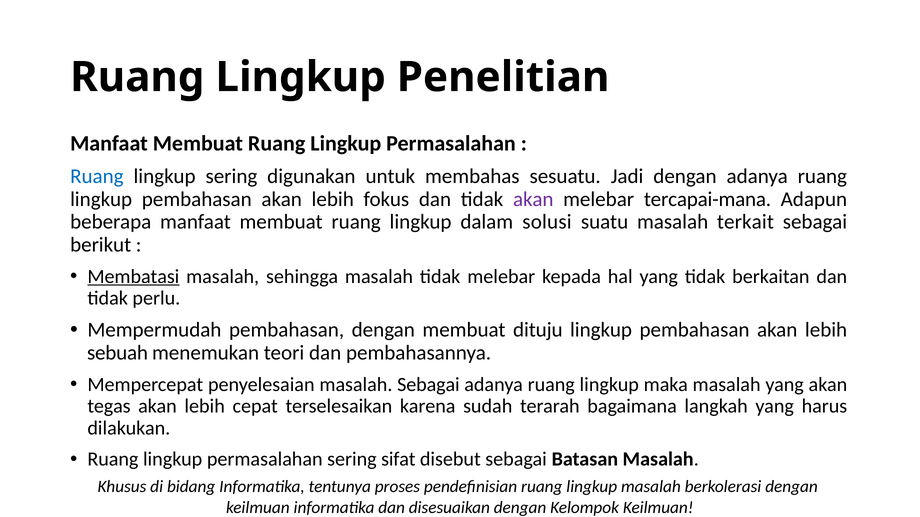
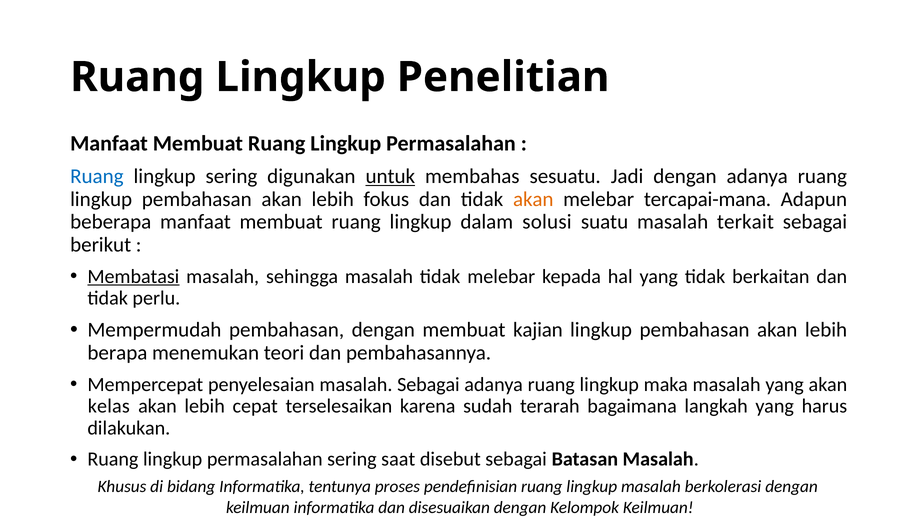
untuk underline: none -> present (390, 177)
akan colour: purple -> orange (533, 199)
dituju: dituju -> kajian (538, 330)
sebuah: sebuah -> berapa (117, 353)
tegas: tegas -> kelas (109, 407)
sifat: sifat -> saat (398, 460)
